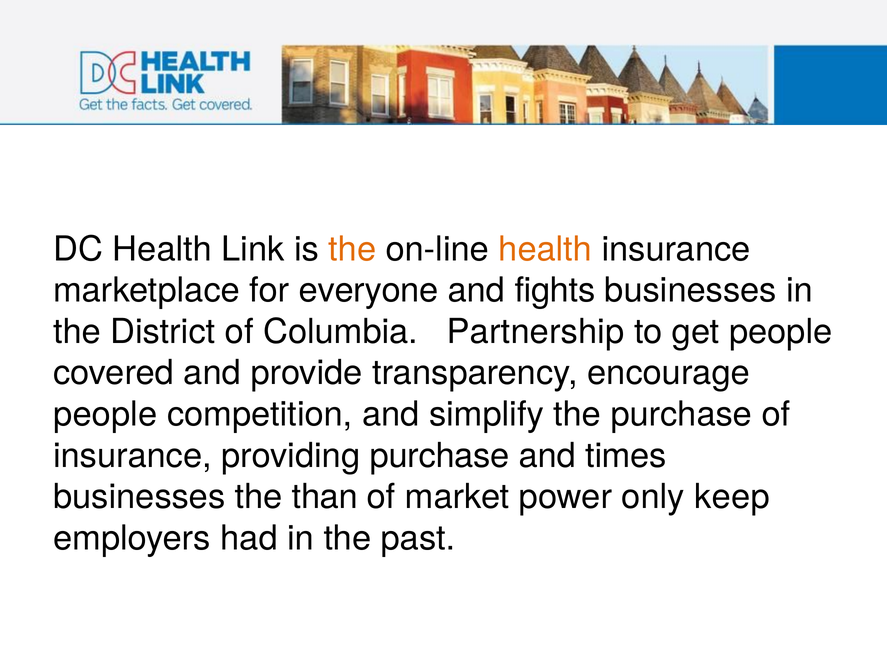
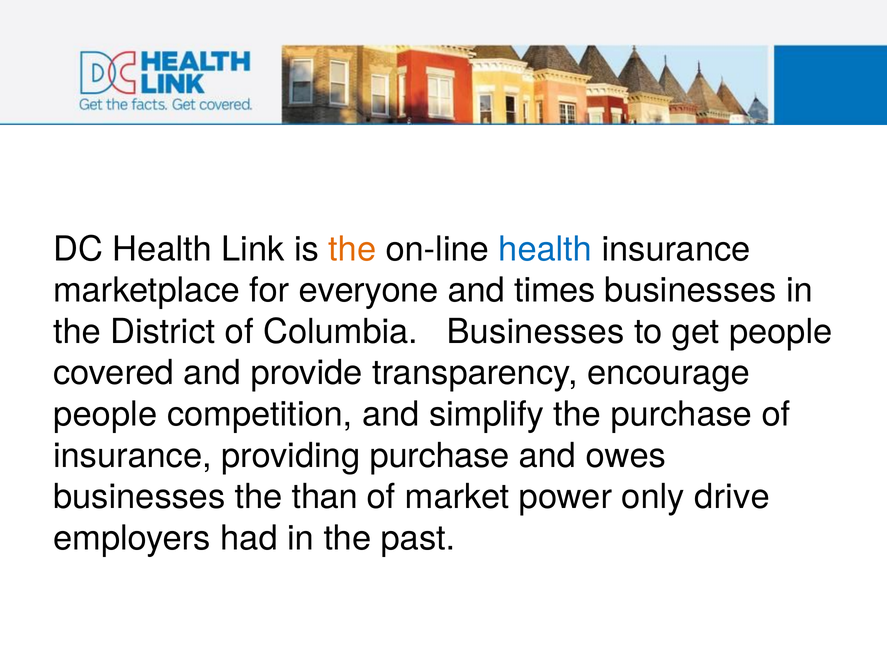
health colour: orange -> blue (545, 249)
fights: fights -> times (555, 291)
Columbia Partnership: Partnership -> Businesses (536, 332)
times: times -> owes (626, 456)
keep: keep -> drive (732, 497)
